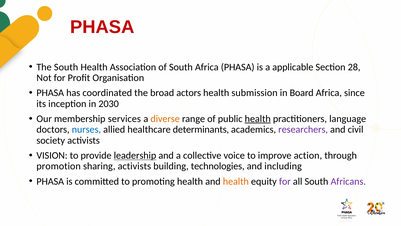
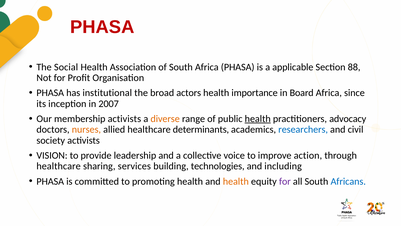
The South: South -> Social (66, 67)
28: 28 -> 88 (354, 67)
coordinated: coordinated -> institutional (107, 93)
submission: submission -> importance (255, 93)
2030: 2030 -> 2007 (109, 104)
membership services: services -> activists (124, 119)
language: language -> advocacy (348, 119)
nurses colour: blue -> orange (86, 129)
researchers colour: purple -> blue (303, 129)
leadership underline: present -> none (135, 155)
promotion: promotion -> healthcare (59, 166)
sharing activists: activists -> services (134, 166)
Africans colour: purple -> blue (348, 181)
